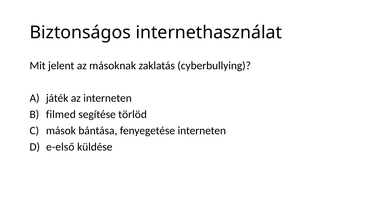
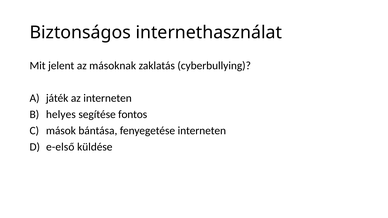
filmed: filmed -> helyes (61, 114)
törlöd: törlöd -> fontos (133, 114)
